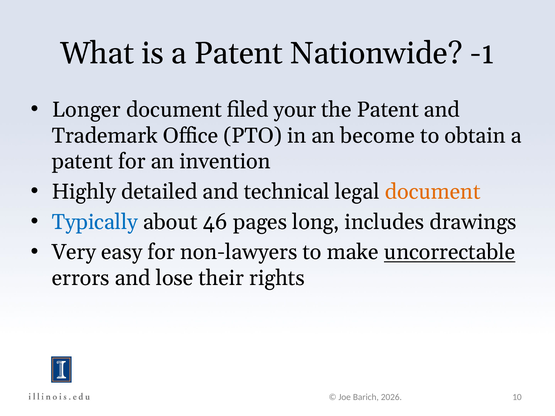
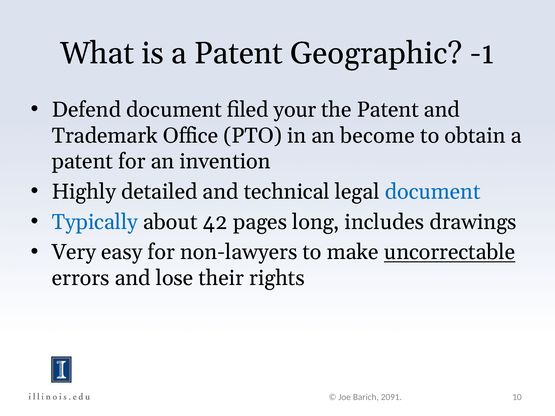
Nationwide: Nationwide -> Geographic (376, 53)
Longer: Longer -> Defend (86, 110)
document colour: orange -> blue (433, 192)
46: 46 -> 42 (215, 222)
2026: 2026 -> 2091 (391, 398)
